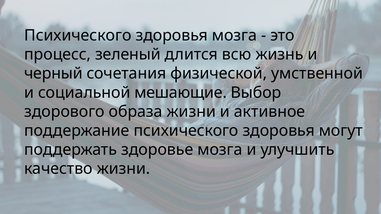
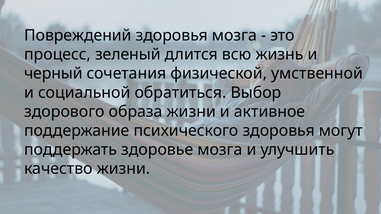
Психического: Психического -> Повреждений (78, 36)
мешающие: мешающие -> обратиться (180, 93)
